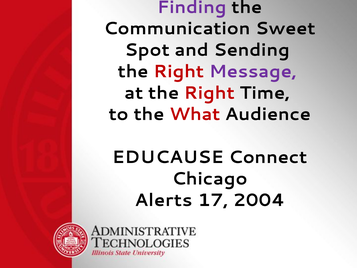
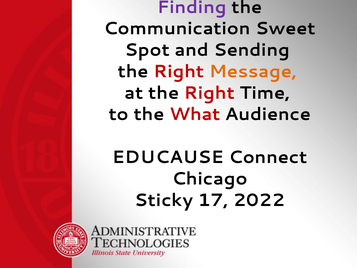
Message colour: purple -> orange (253, 71)
Alerts: Alerts -> Sticky (164, 200)
2004: 2004 -> 2022 (259, 200)
